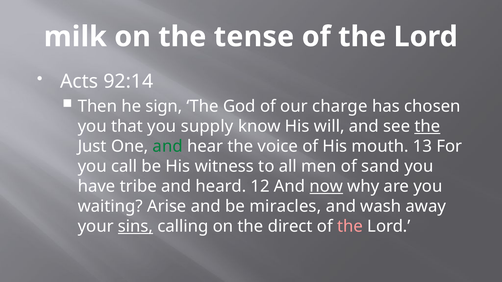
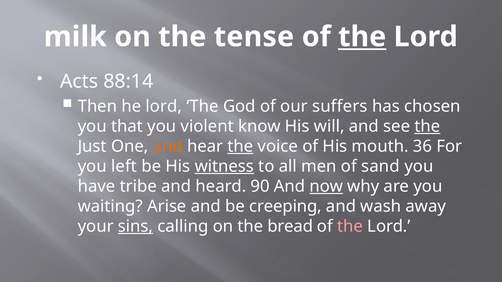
the underline: none -> present (362, 37)
92:14: 92:14 -> 88:14 (128, 81)
he sign: sign -> lord (164, 106)
charge: charge -> suffers (340, 106)
supply: supply -> violent (207, 126)
and colour: green -> orange (168, 146)
the underline: none -> present (240, 146)
13: 13 -> 36 (423, 146)
call: call -> left (124, 167)
witness underline: none -> present (224, 167)
12: 12 -> 90 (260, 187)
miracles: miracles -> creeping (286, 207)
direct: direct -> bread (290, 227)
